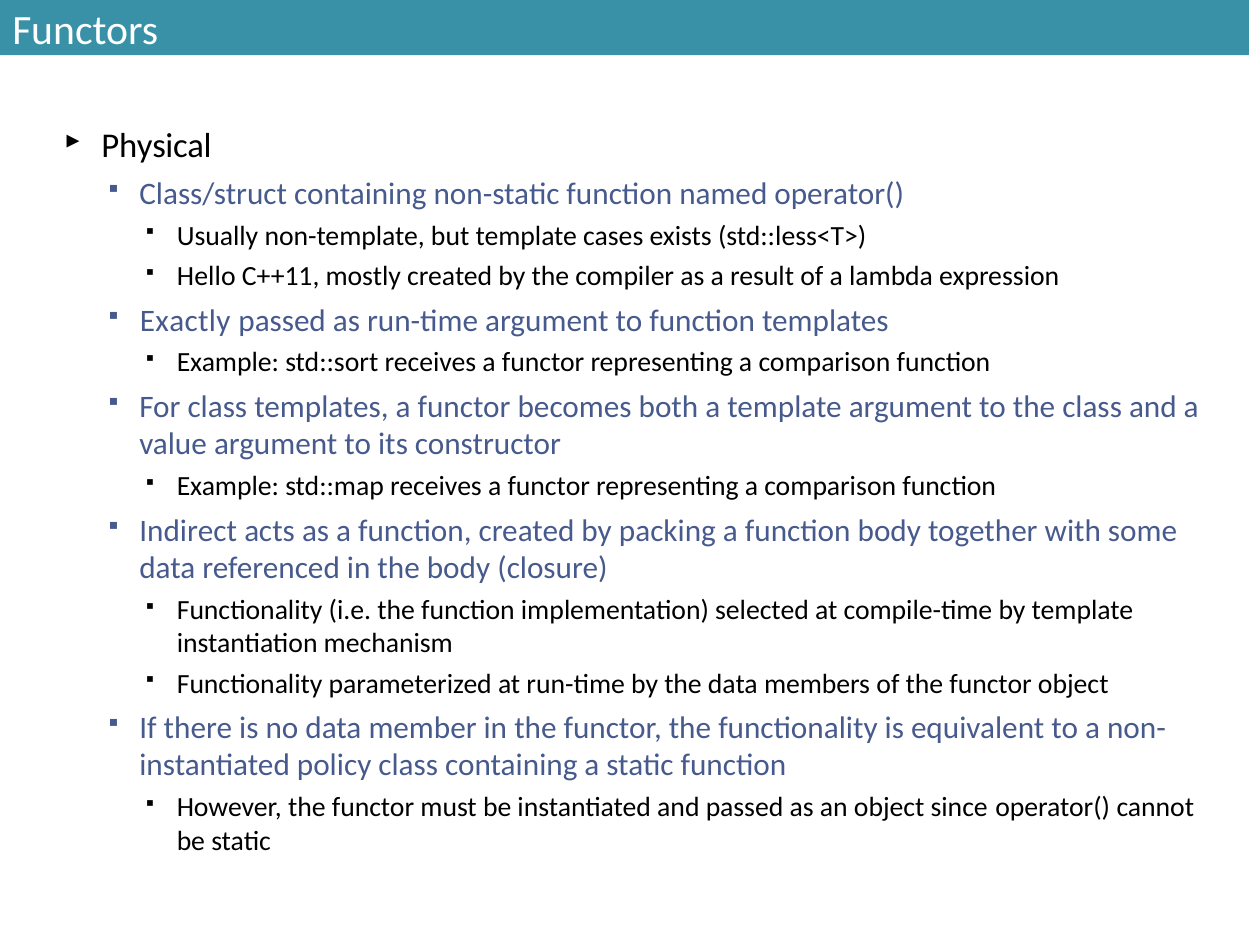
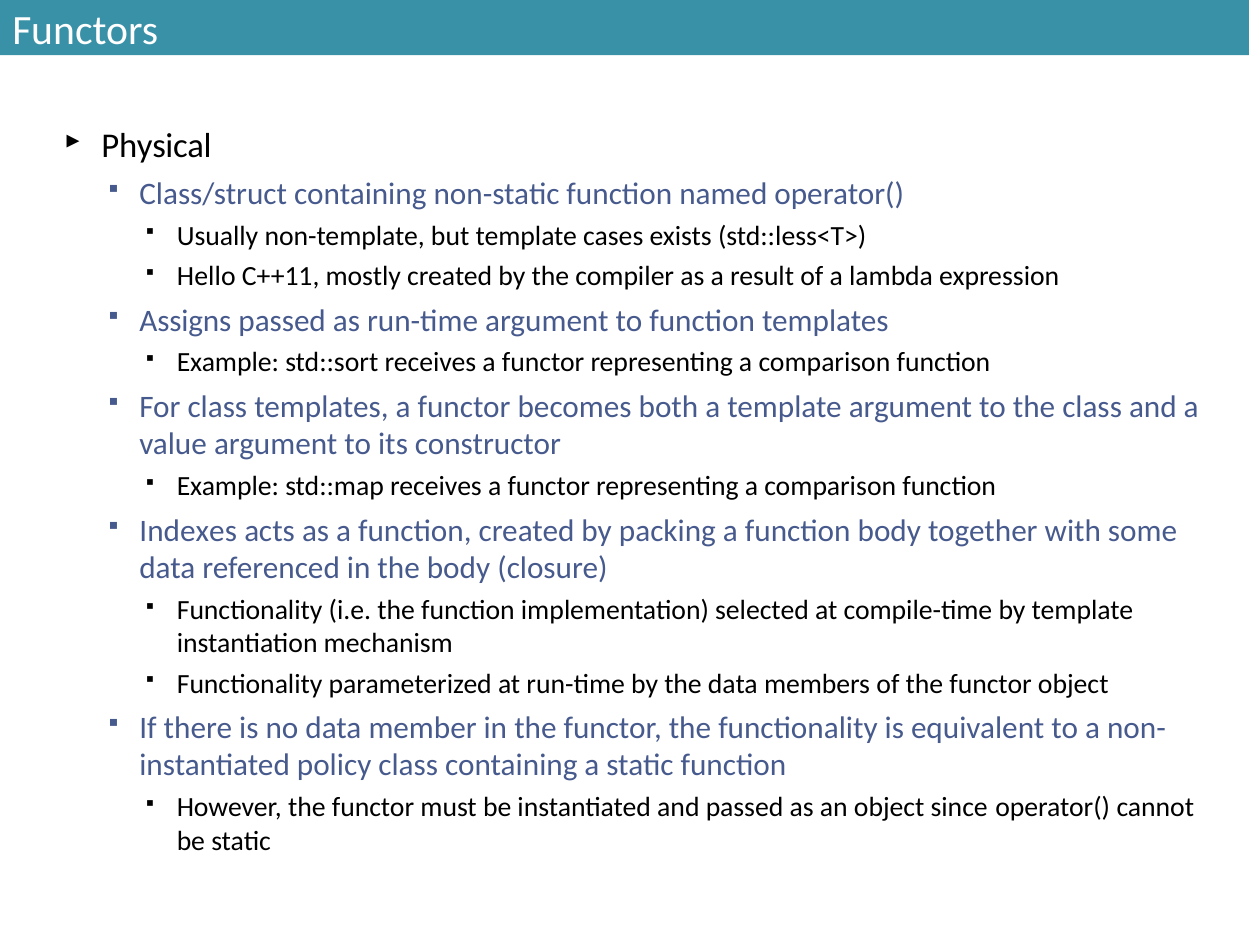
Exactly: Exactly -> Assigns (185, 321)
Indirect: Indirect -> Indexes (188, 531)
